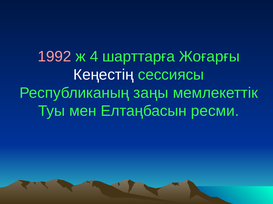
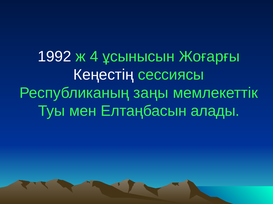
1992 colour: pink -> white (54, 57)
шарттарға: шарттарға -> ұсынысын (139, 57)
ресми: ресми -> алады (215, 111)
